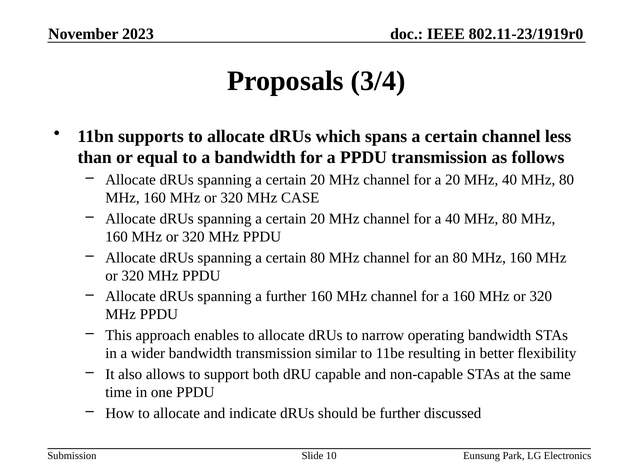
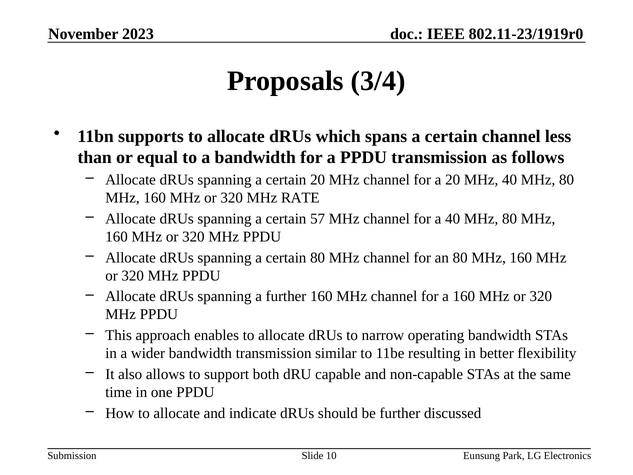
CASE: CASE -> RATE (300, 198)
20: 20 -> 57 (318, 219)
